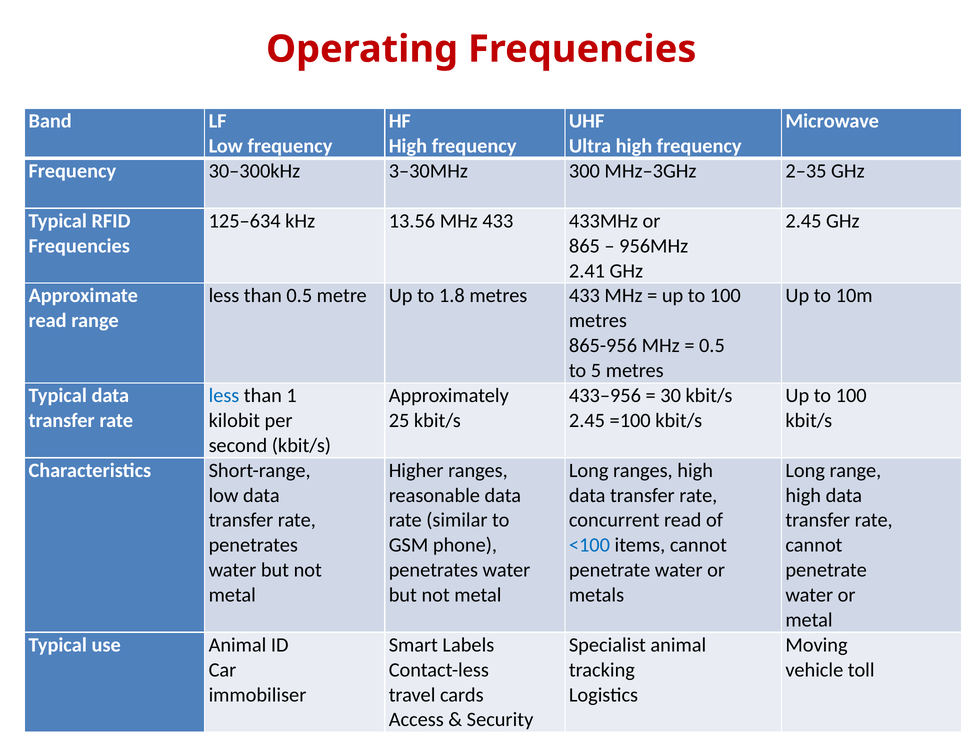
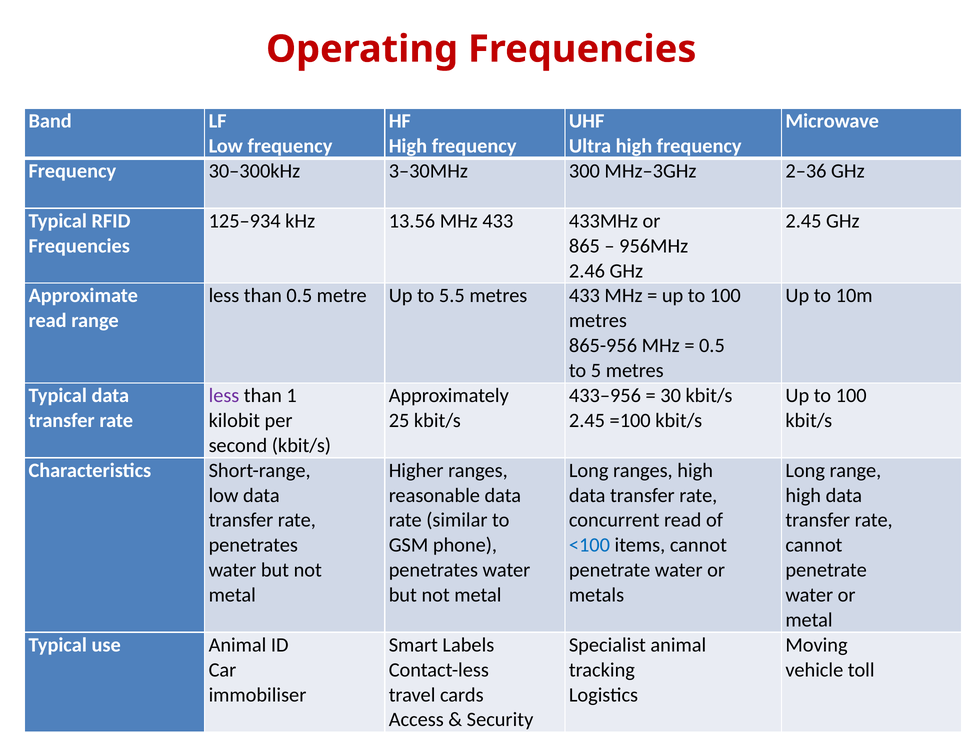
2–35: 2–35 -> 2–36 (806, 171)
125–634: 125–634 -> 125–934 (245, 221)
2.41: 2.41 -> 2.46 (587, 271)
1.8: 1.8 -> 5.5 (452, 296)
less colour: blue -> purple (224, 396)
